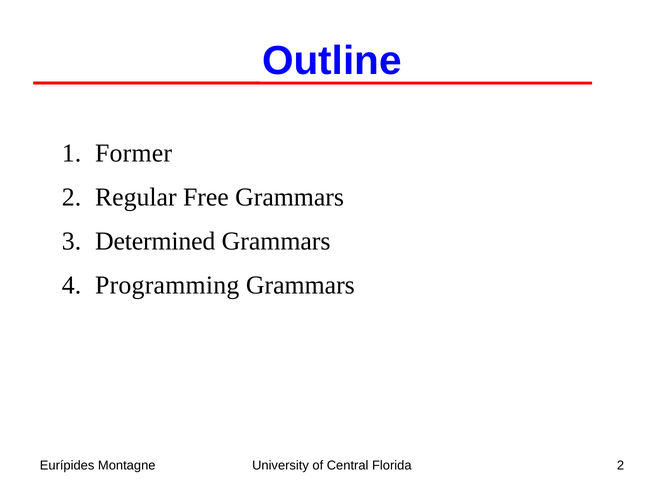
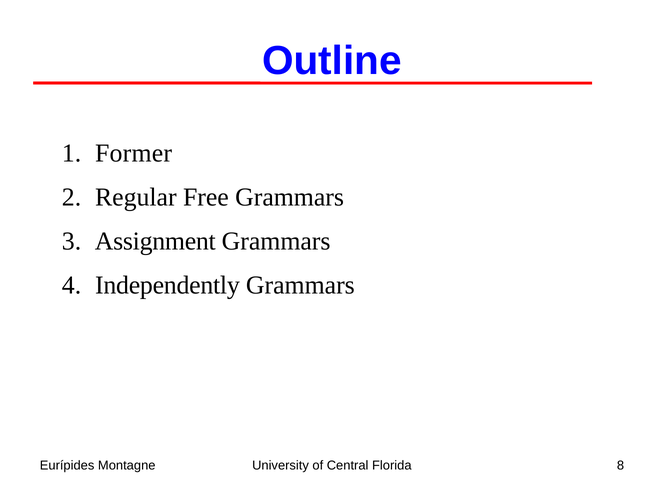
Determined: Determined -> Assignment (155, 241)
Programming: Programming -> Independently (167, 285)
Florida 2: 2 -> 8 (621, 465)
